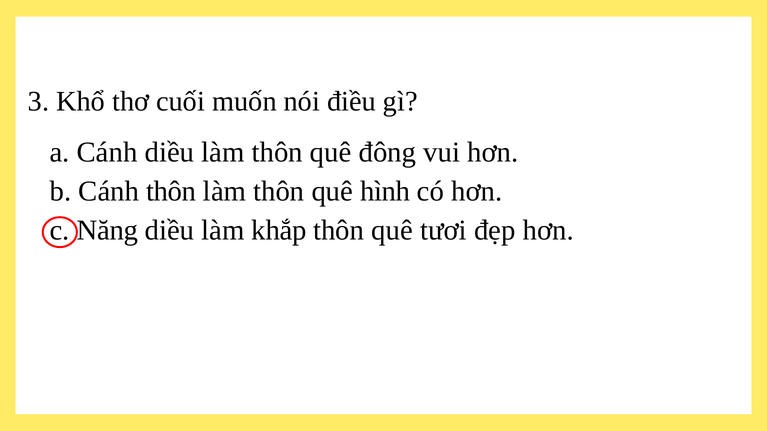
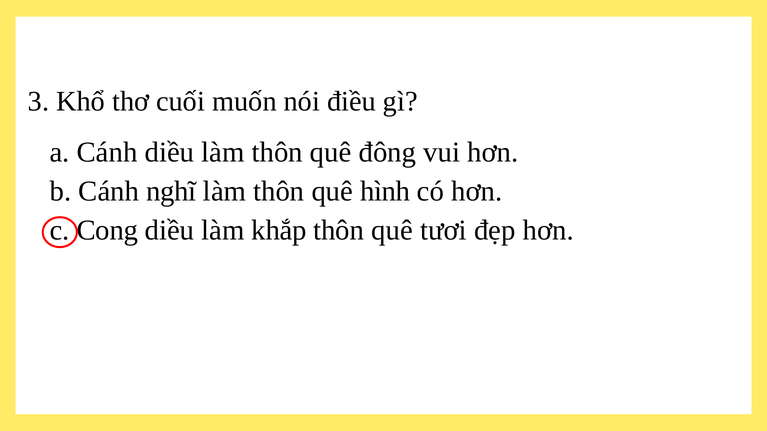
Cánh thôn: thôn -> nghĩ (171, 191)
Năng: Năng -> Cong (107, 230)
